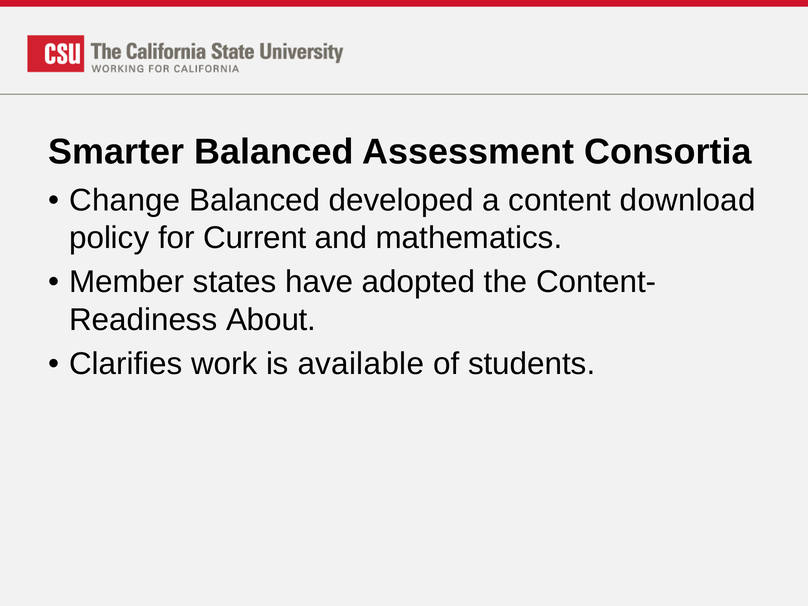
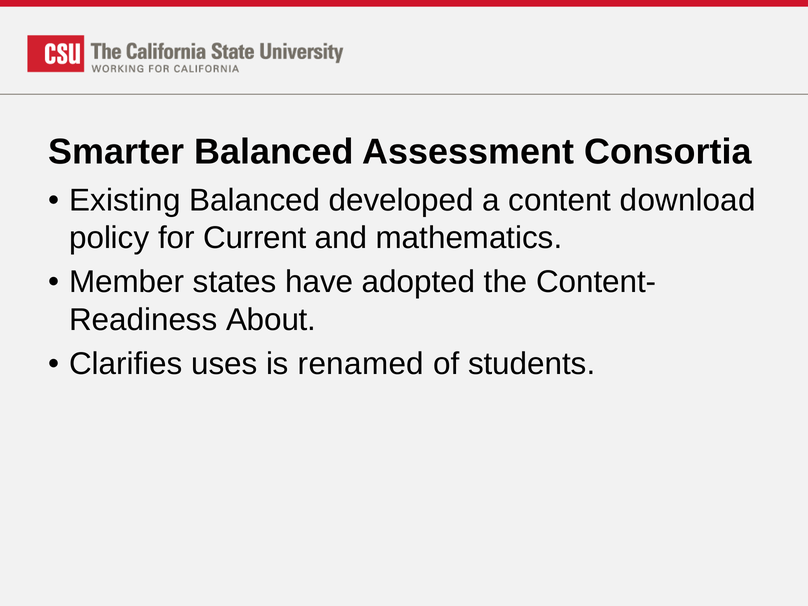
Change: Change -> Existing (125, 200)
work: work -> uses (224, 364)
available: available -> renamed (361, 364)
